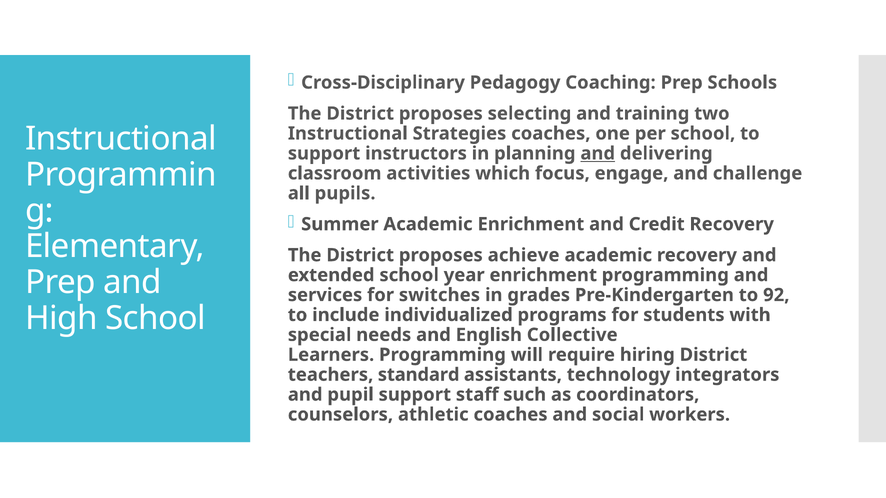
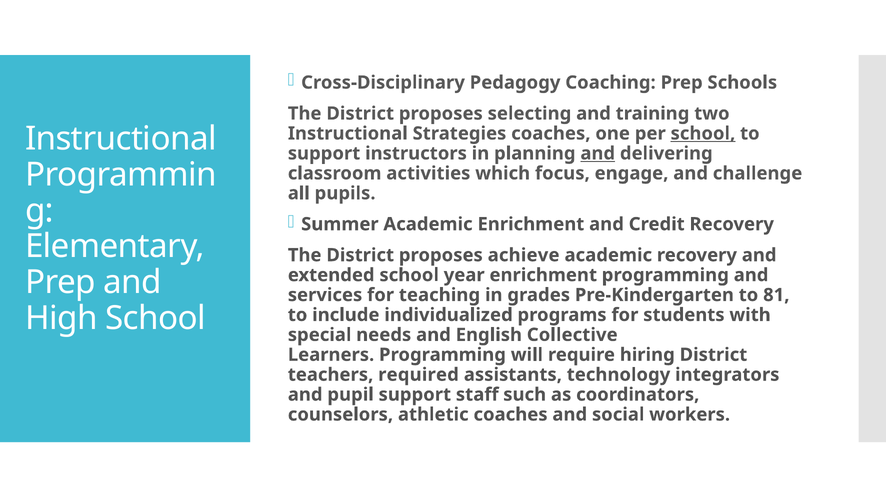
school underline: none -> present (703, 134)
switches: switches -> teaching (439, 295)
92: 92 -> 81 (776, 295)
standard: standard -> required (418, 375)
